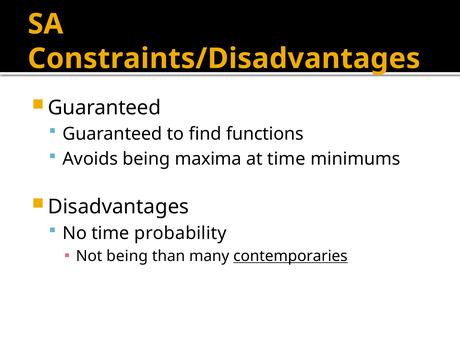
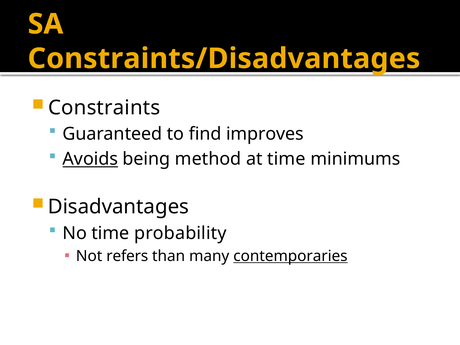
Guaranteed: Guaranteed -> Constraints (104, 108)
functions: functions -> improves (265, 134)
Avoids underline: none -> present (90, 159)
maxima: maxima -> method (208, 159)
Not being: being -> refers (127, 256)
